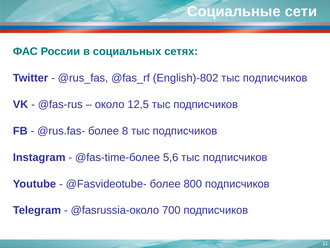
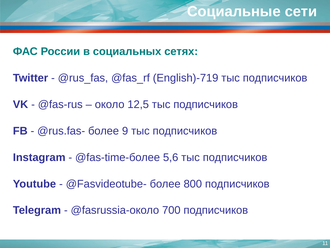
English)-802: English)-802 -> English)-719 (186, 78)
8: 8 -> 9 (125, 131)
